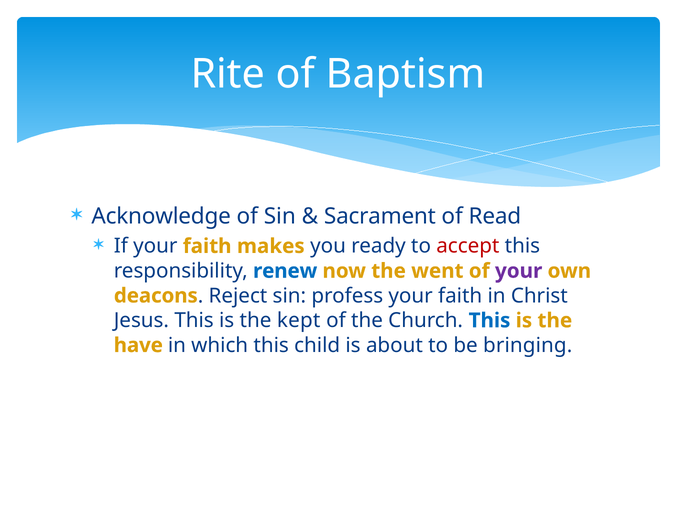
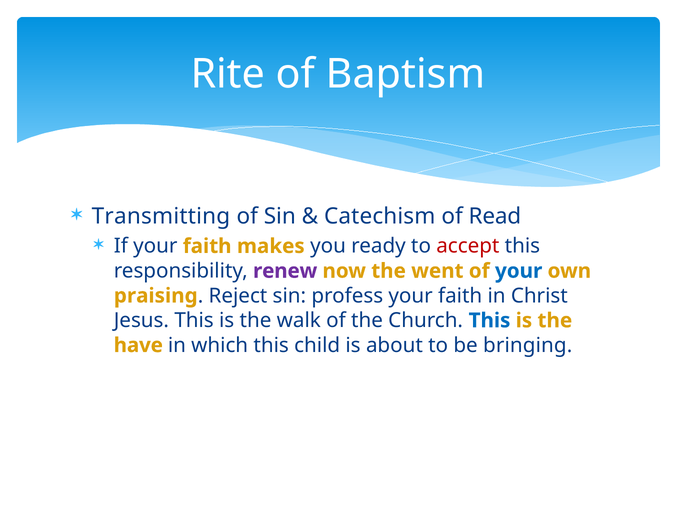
Acknowledge: Acknowledge -> Transmitting (161, 216)
Sacrament: Sacrament -> Catechism (380, 216)
renew colour: blue -> purple (285, 271)
your colour: purple -> blue (519, 271)
deacons: deacons -> praising (156, 296)
kept: kept -> walk (299, 321)
